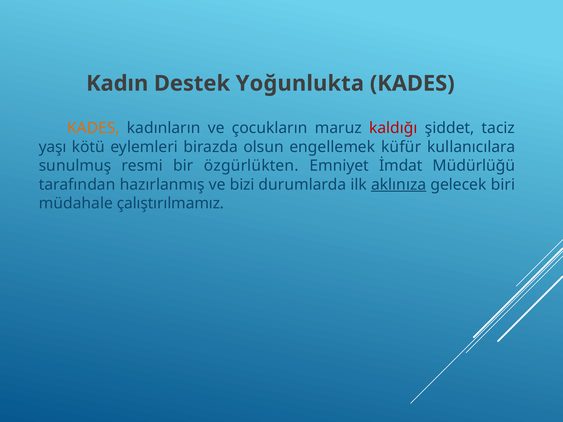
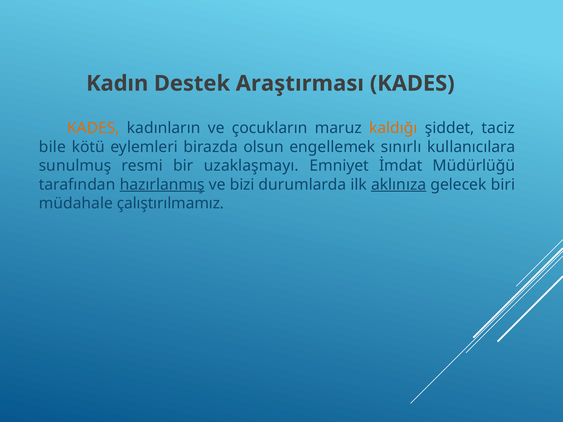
Yoğunlukta: Yoğunlukta -> Araştırması (300, 84)
kaldığı colour: red -> orange (393, 128)
yaşı: yaşı -> bile (52, 147)
küfür: küfür -> sınırlı (401, 147)
özgürlükten: özgürlükten -> uzaklaşmayı (251, 166)
hazırlanmış underline: none -> present (162, 185)
